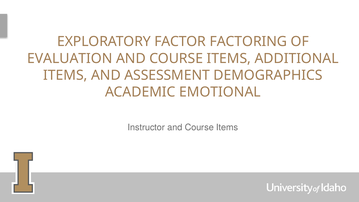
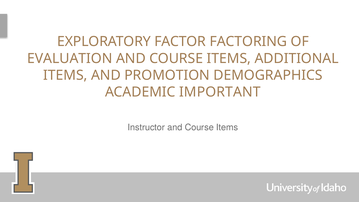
ASSESSMENT: ASSESSMENT -> PROMOTION (167, 75)
EMOTIONAL: EMOTIONAL -> IMPORTANT (220, 92)
